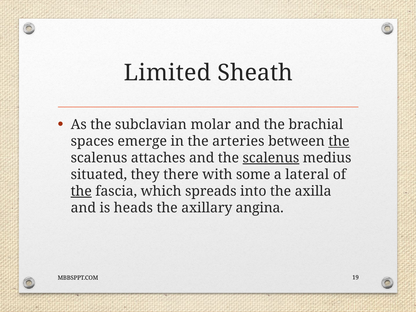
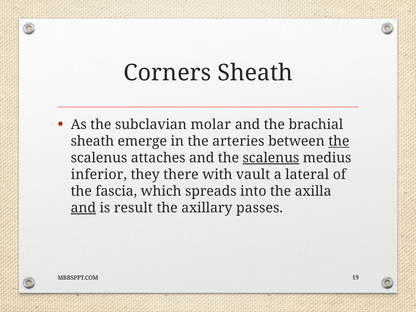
Limited: Limited -> Corners (167, 73)
spaces: spaces -> sheath (92, 141)
situated: situated -> inferior (99, 175)
some: some -> vault (253, 175)
the underline: present -> none (81, 191)
and underline: none -> present (83, 208)
heads: heads -> result (133, 208)
angina: angina -> passes (260, 208)
